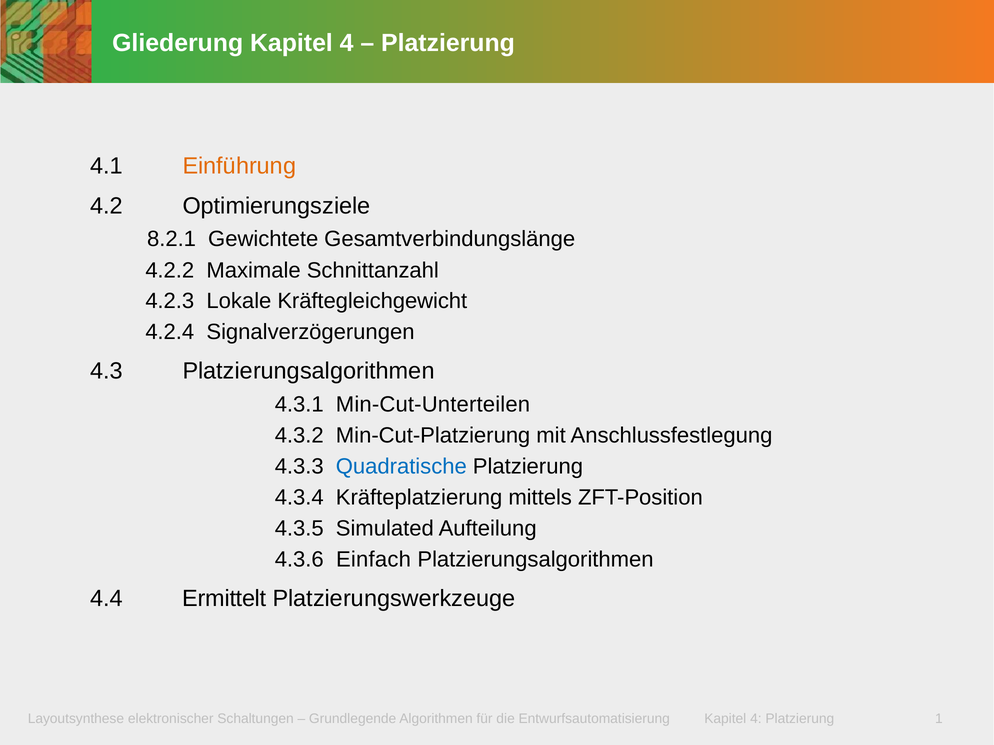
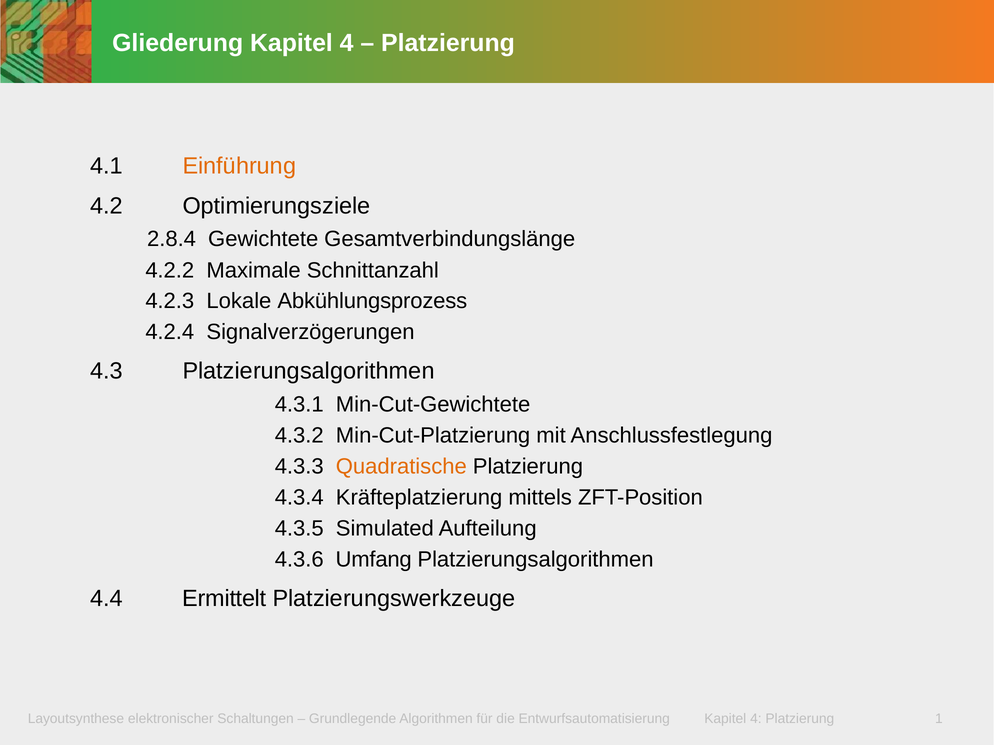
8.2.1: 8.2.1 -> 2.8.4 (172, 239)
Kräftegleichgewicht: Kräftegleichgewicht -> Abkühlungsprozess (372, 301)
Min-Cut-Unterteilen: Min-Cut-Unterteilen -> Min-Cut-Gewichtete (433, 405)
Quadratische colour: blue -> orange (401, 467)
Einfach: Einfach -> Umfang (374, 560)
